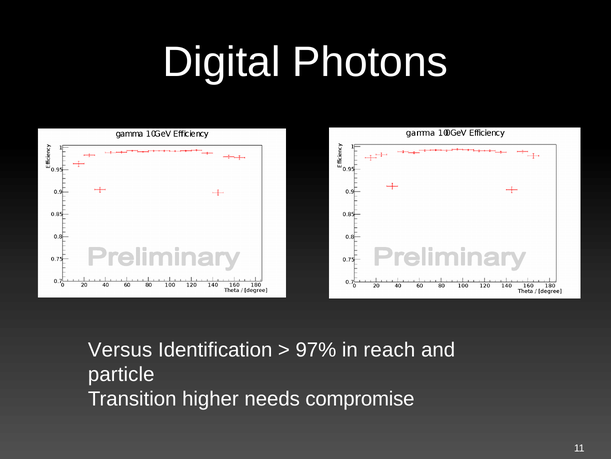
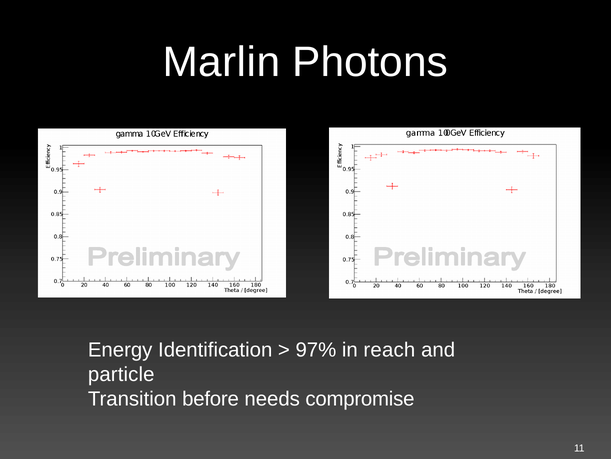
Digital: Digital -> Marlin (221, 62)
Versus: Versus -> Energy (120, 350)
higher: higher -> before (211, 398)
